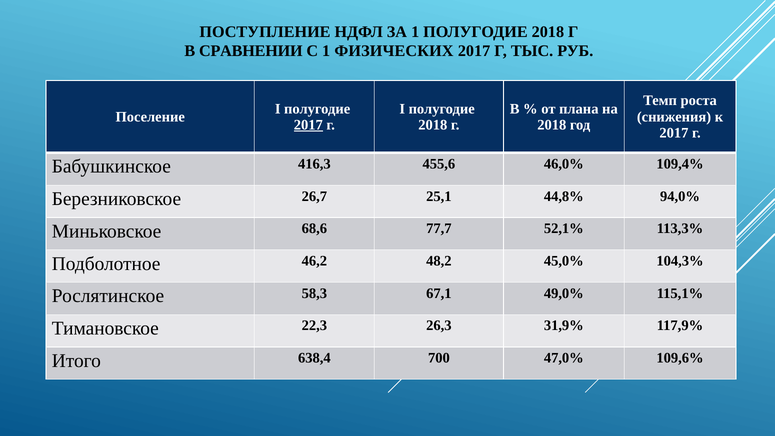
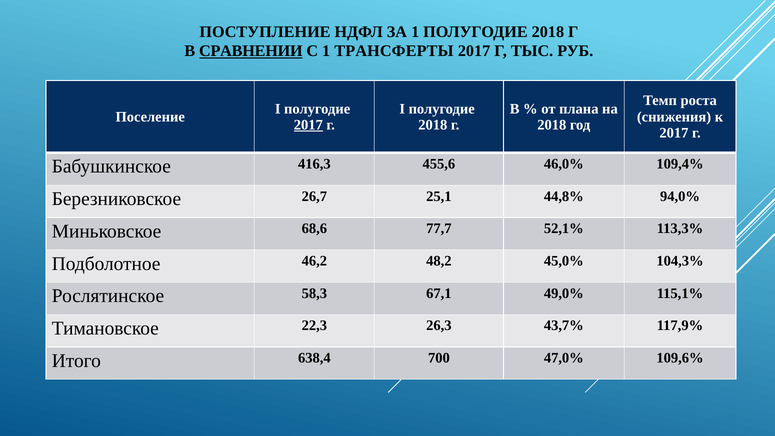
СРАВНЕНИИ underline: none -> present (251, 51)
ФИЗИЧЕСКИХ: ФИЗИЧЕСКИХ -> ТРАНСФЕРТЫ (394, 51)
31,9%: 31,9% -> 43,7% (564, 326)
